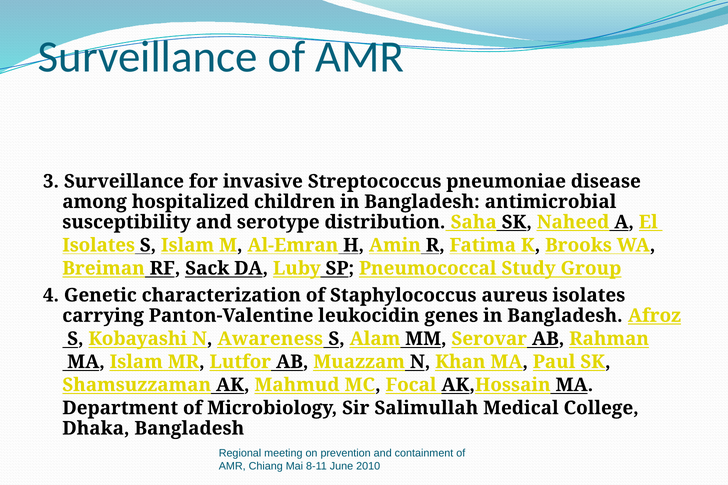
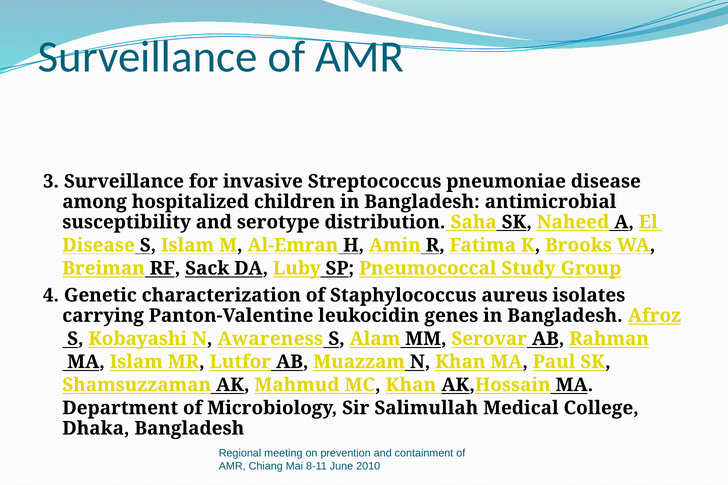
Isolates: Isolates -> Disease (99, 245)
MC Focal: Focal -> Khan (411, 385)
